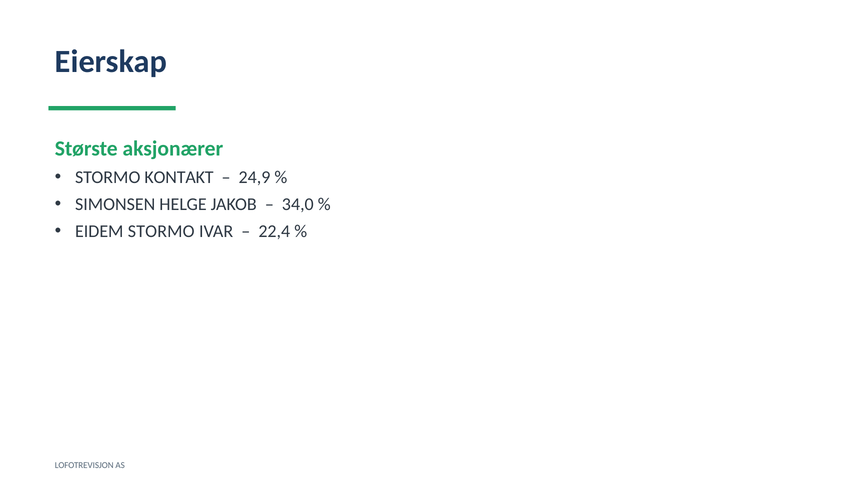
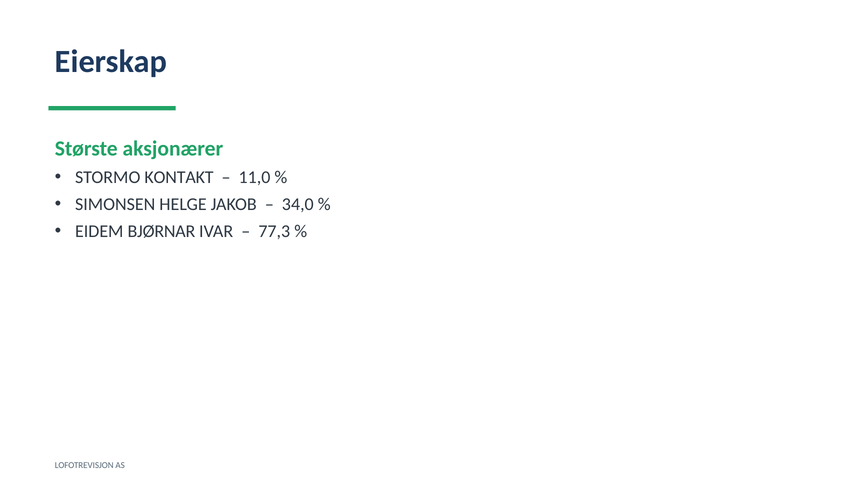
24,9: 24,9 -> 11,0 (255, 177)
EIDEM STORMO: STORMO -> BJØRNAR (161, 231)
22,4: 22,4 -> 77,3 (274, 231)
